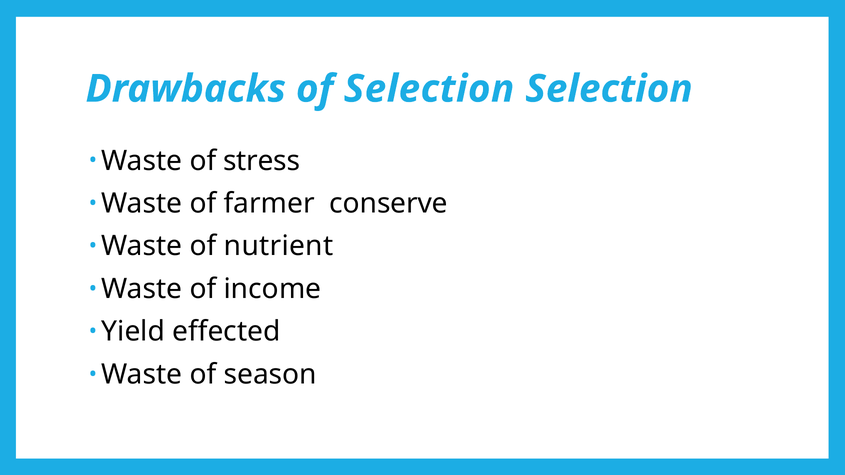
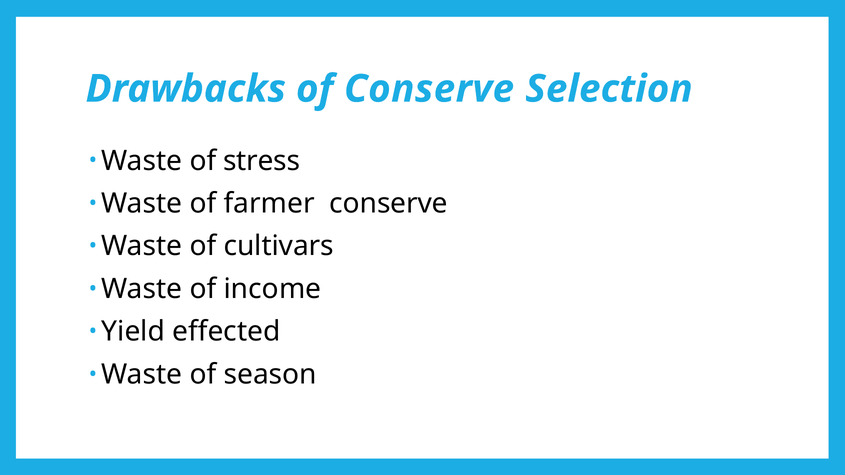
of Selection: Selection -> Conserve (429, 89)
nutrient: nutrient -> cultivars (279, 246)
